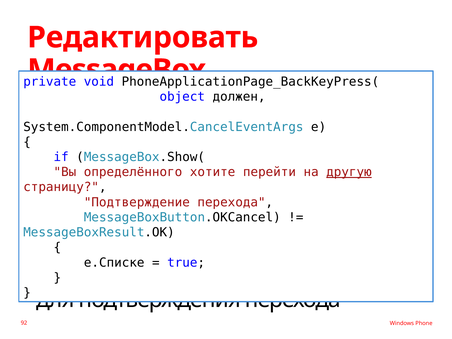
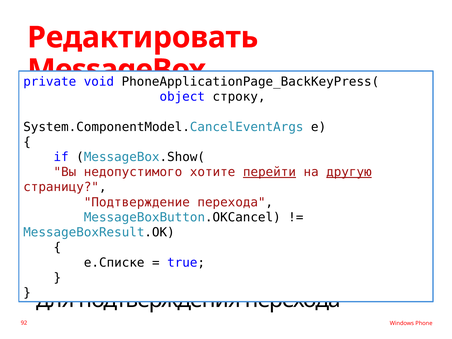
должен: должен -> строку (239, 97)
определённого: определённого -> недопустимого (133, 172)
перейти underline: none -> present (269, 172)
